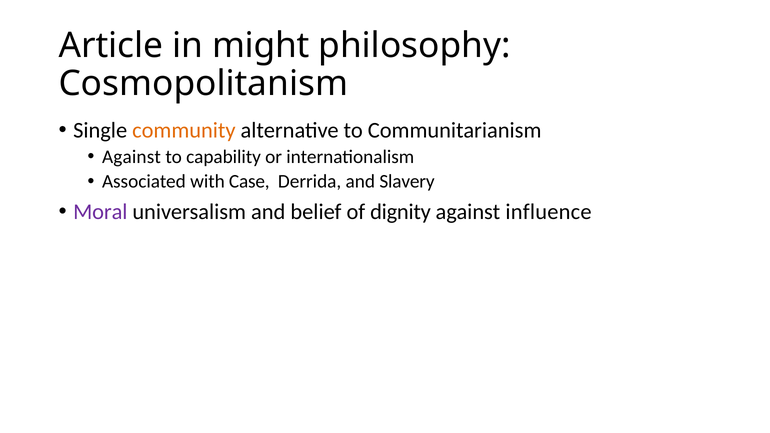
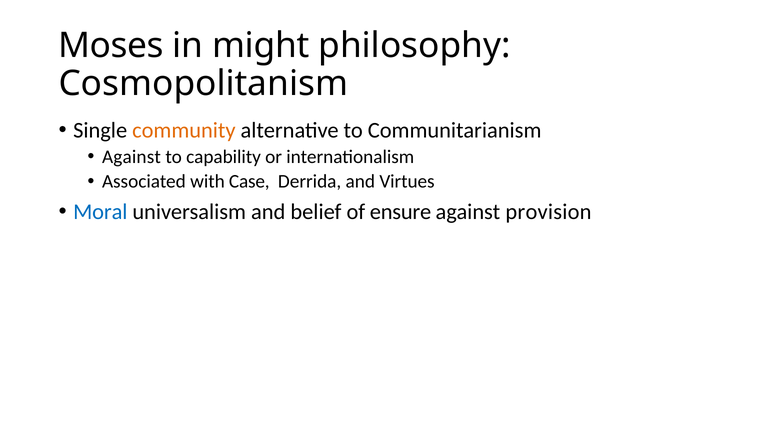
Article: Article -> Moses (111, 46)
Slavery: Slavery -> Virtues (407, 182)
Moral colour: purple -> blue (100, 212)
dignity: dignity -> ensure (401, 212)
influence: influence -> provision (549, 212)
